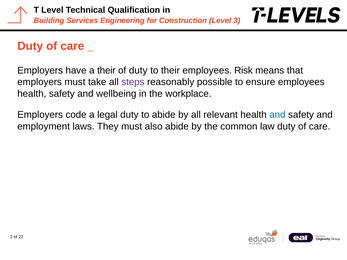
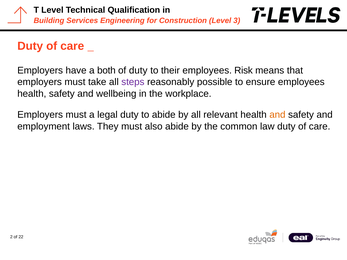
a their: their -> both (106, 71)
code: code -> must (76, 115)
and colour: blue -> orange (277, 115)
